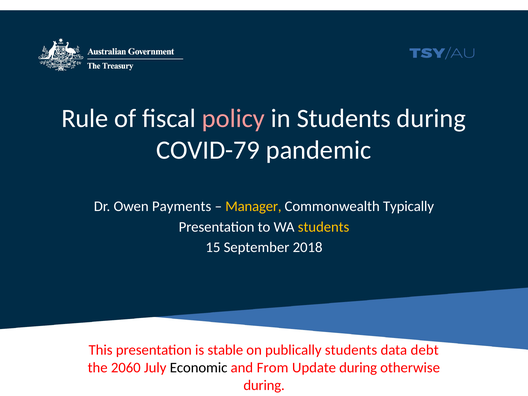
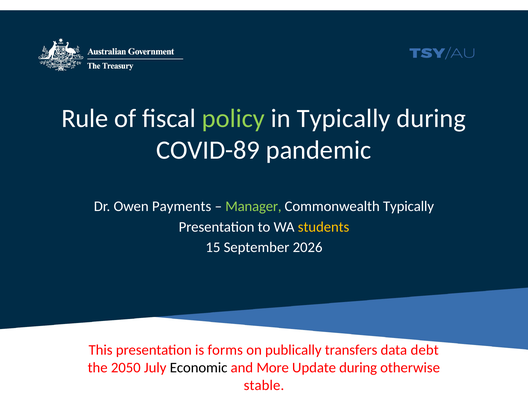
policy colour: pink -> light green (233, 118)
in Students: Students -> Typically (344, 118)
COVID-79: COVID-79 -> COVID-89 (208, 150)
Manager colour: yellow -> light green (253, 206)
2018: 2018 -> 2026 (308, 247)
stable: stable -> forms (225, 350)
publically students: students -> transfers (351, 350)
2060: 2060 -> 2050 (126, 368)
From: From -> More (273, 368)
during: during -> stable (264, 385)
